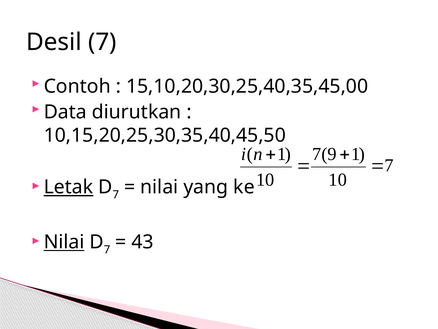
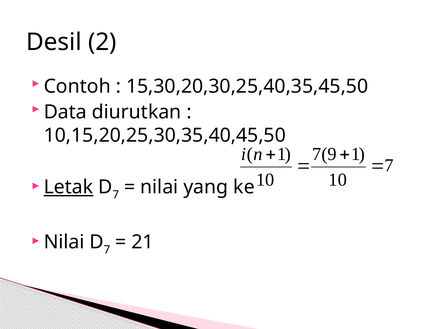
Desil 7: 7 -> 2 (102, 42)
15,10,20,30,25,40,35,45,00: 15,10,20,30,25,40,35,45,00 -> 15,30,20,30,25,40,35,45,50 (247, 86)
Nilai underline: present -> none (64, 242)
43: 43 -> 21 (143, 242)
